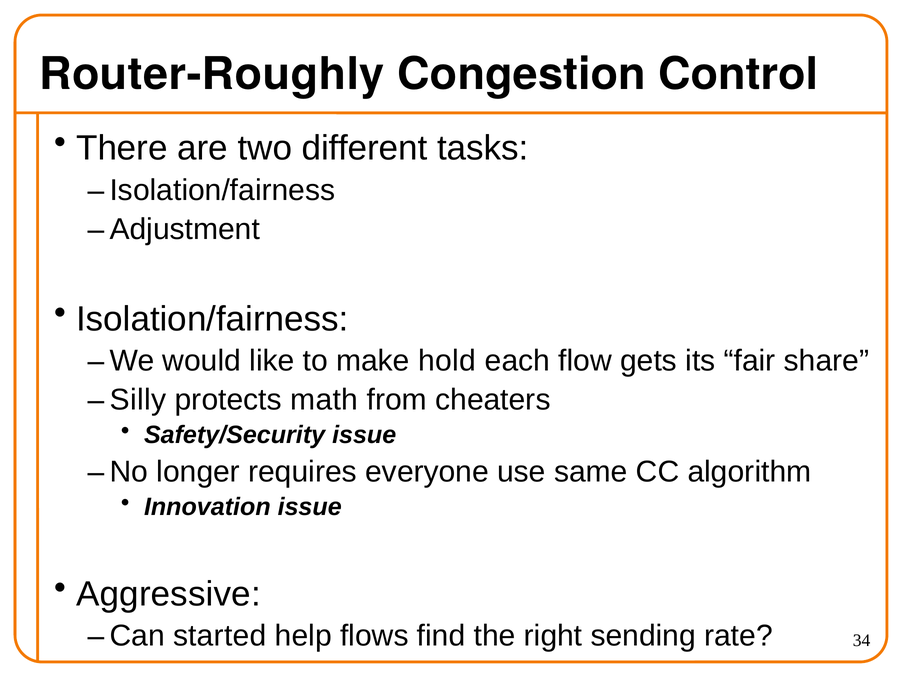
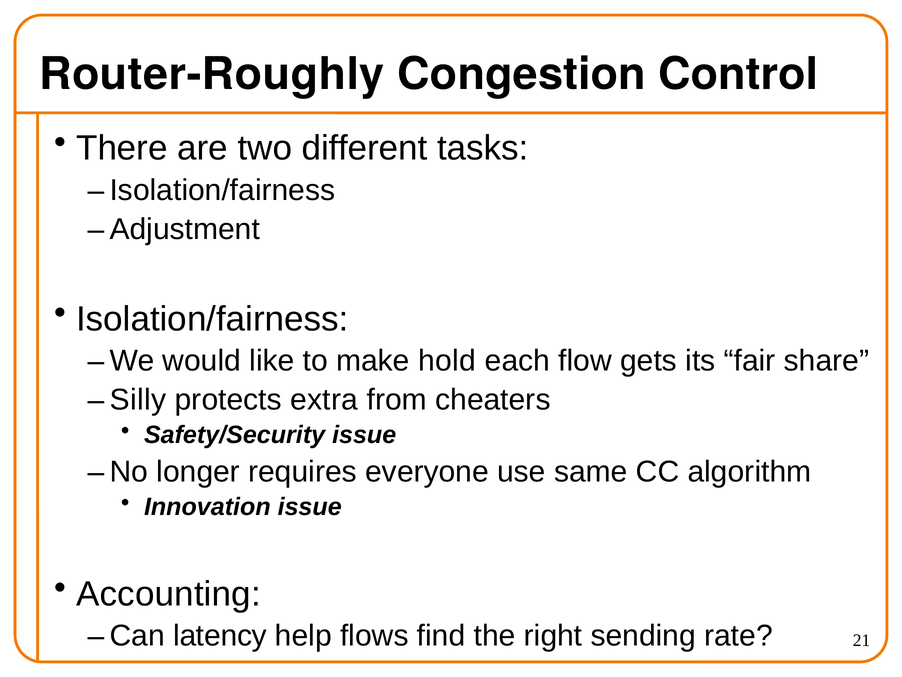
math: math -> extra (324, 400)
Aggressive: Aggressive -> Accounting (169, 594)
started: started -> latency (220, 635)
34: 34 -> 21 (862, 640)
